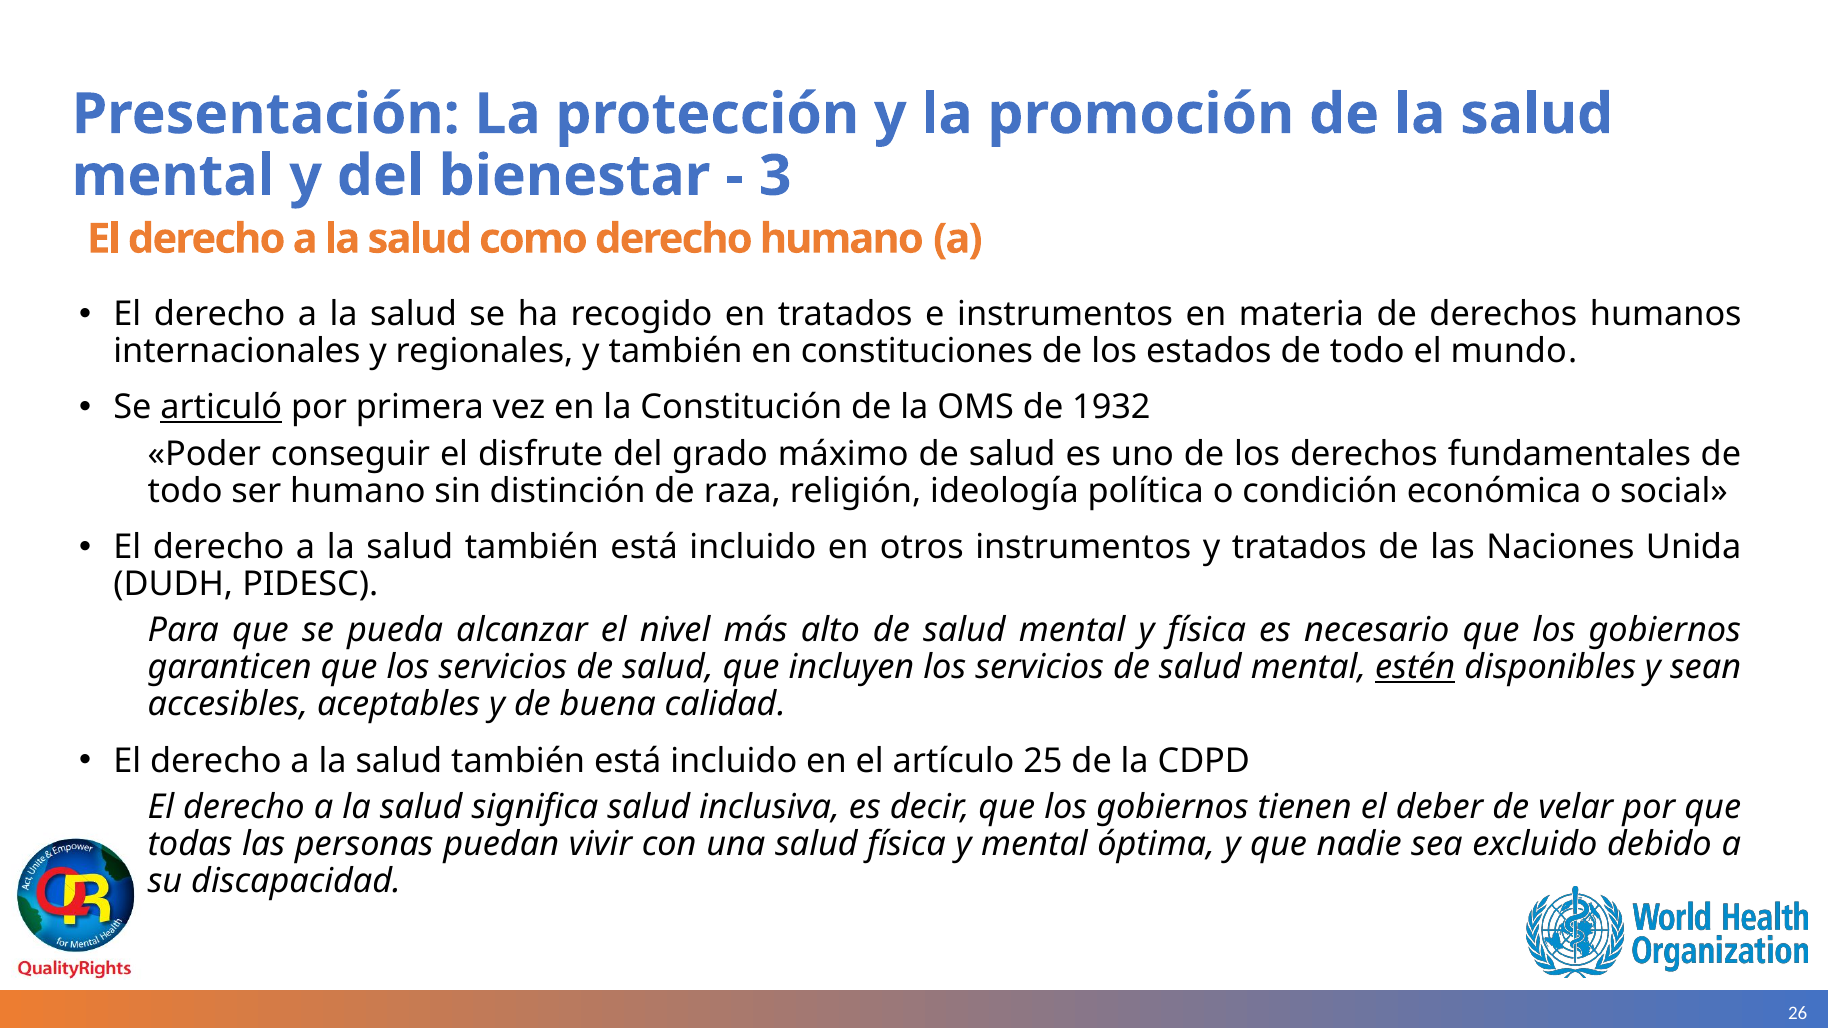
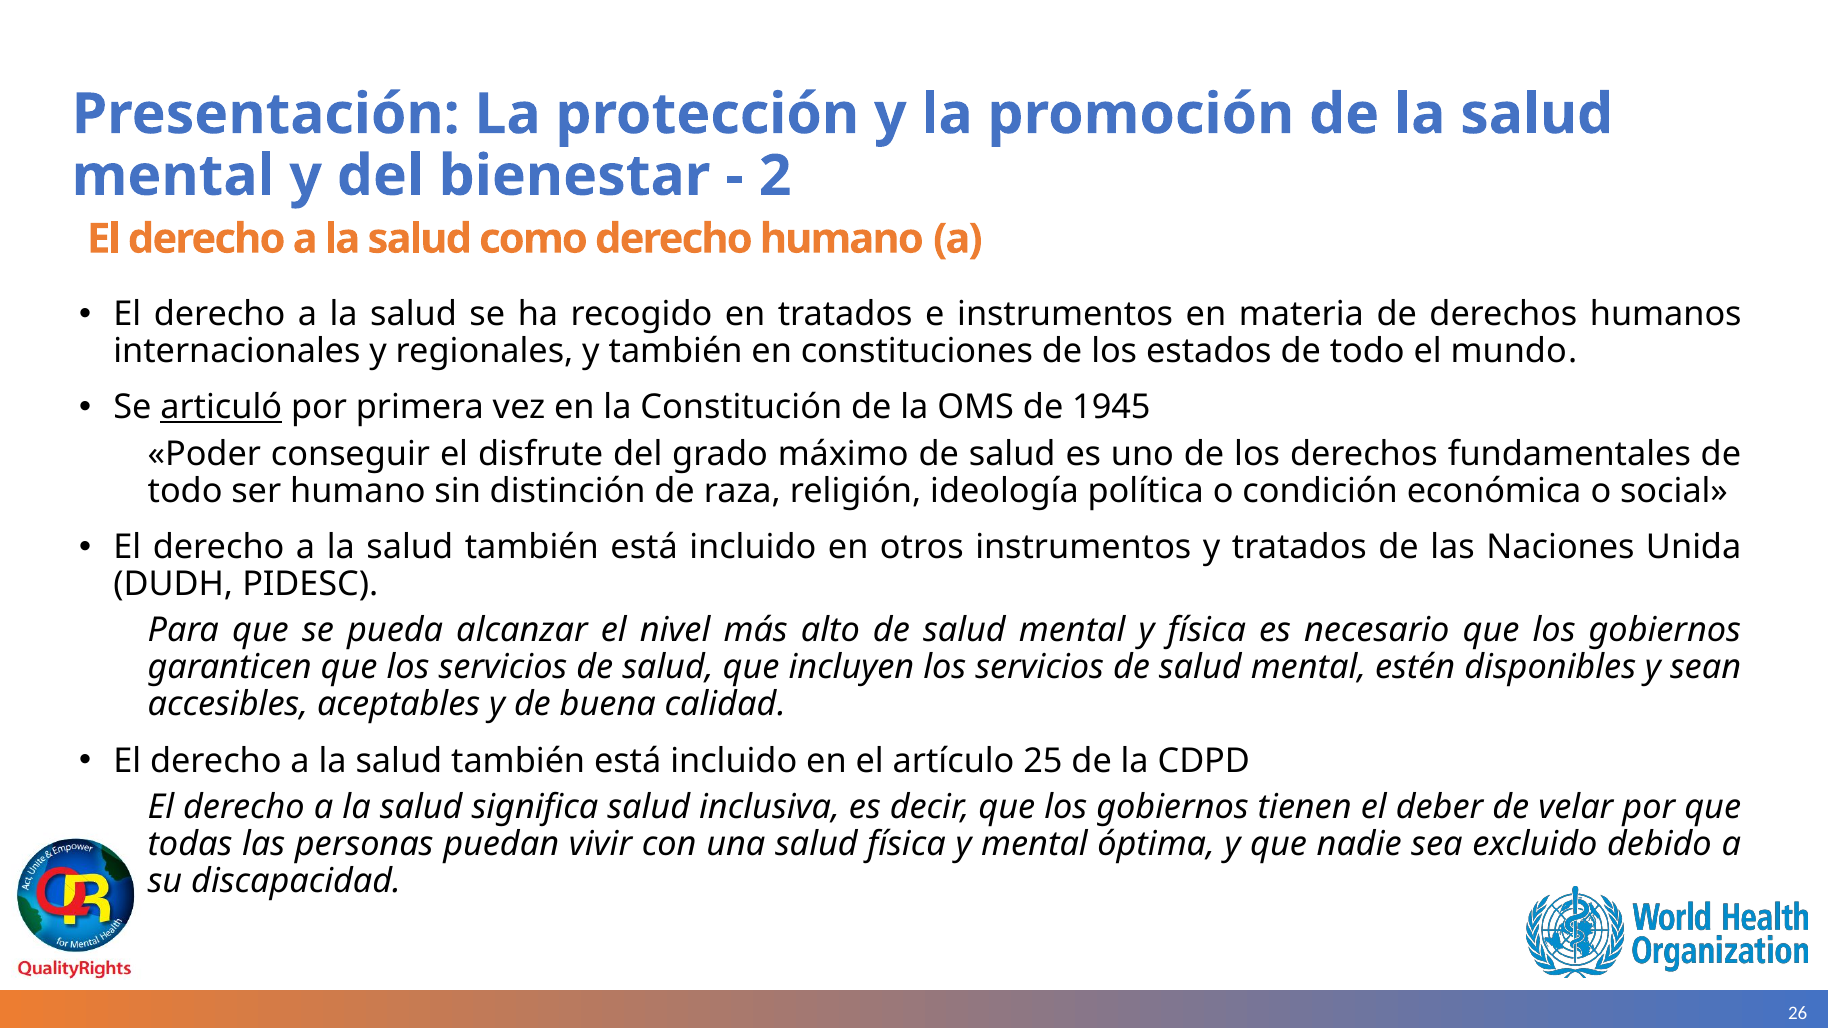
3: 3 -> 2 (775, 176)
1932: 1932 -> 1945 (1111, 408)
estén underline: present -> none (1415, 668)
